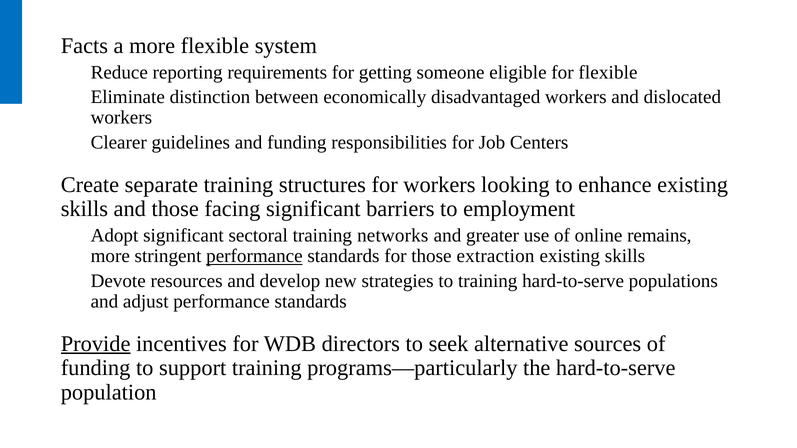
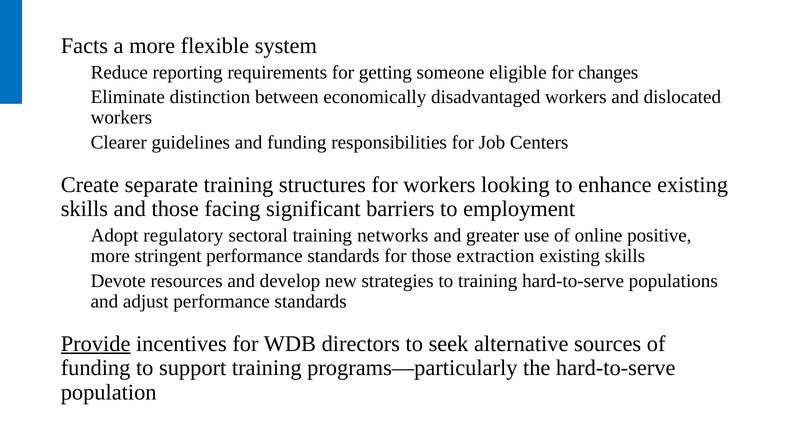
for flexible: flexible -> changes (608, 72)
Adopt significant: significant -> regulatory (183, 236)
remains: remains -> positive (659, 236)
performance underline: present -> none (254, 256)
